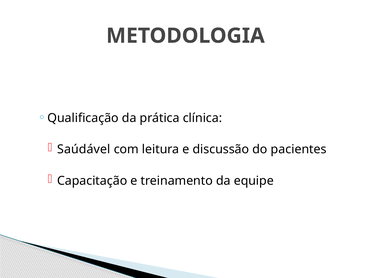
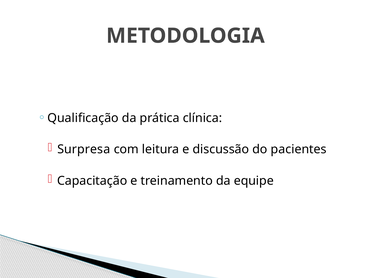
Saúdável: Saúdável -> Surpresa (84, 150)
